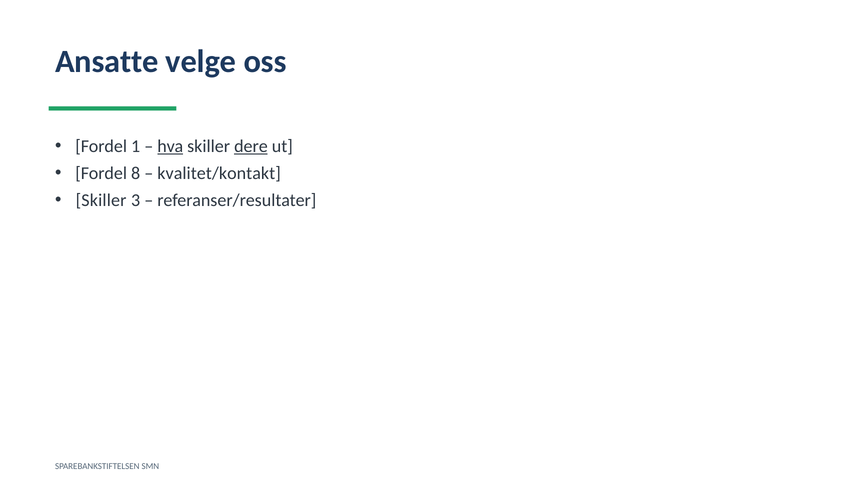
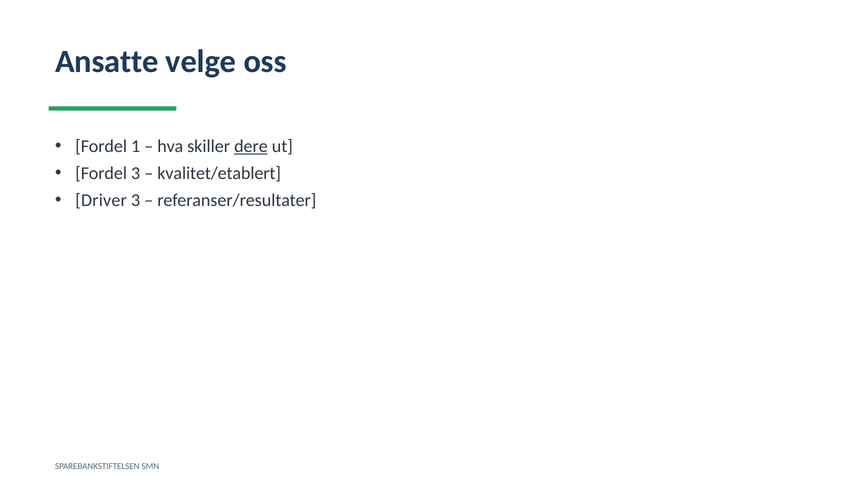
hva underline: present -> none (170, 147)
Fordel 8: 8 -> 3 (136, 174)
kvalitet/kontakt: kvalitet/kontakt -> kvalitet/etablert (219, 174)
Skiller: Skiller -> Driver (101, 201)
